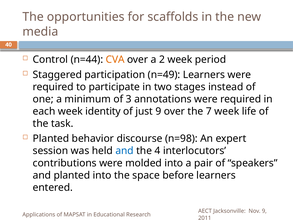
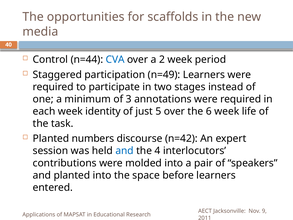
CVA colour: orange -> blue (115, 60)
just 9: 9 -> 5 (158, 111)
7: 7 -> 6 (209, 111)
behavior: behavior -> numbers (93, 138)
n=98: n=98 -> n=42 (181, 138)
